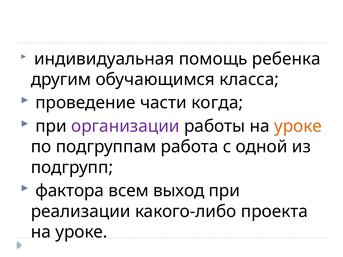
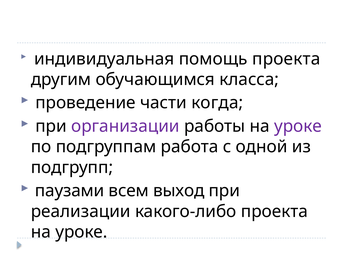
помощь ребенка: ребенка -> проекта (286, 59)
уроке colour: orange -> purple (298, 126)
фактора: фактора -> паузами (70, 191)
